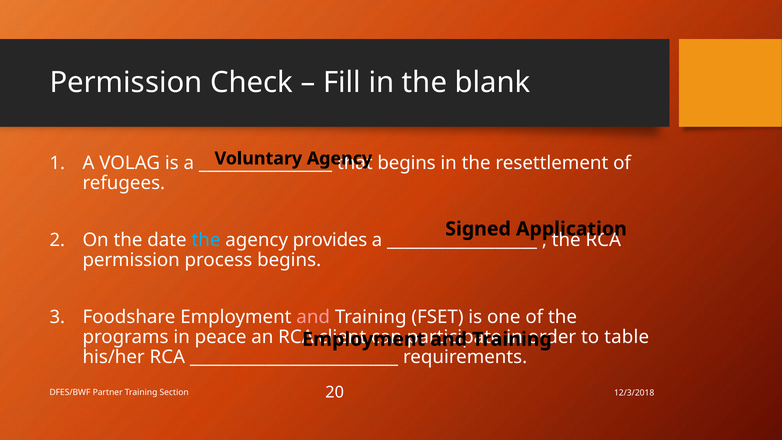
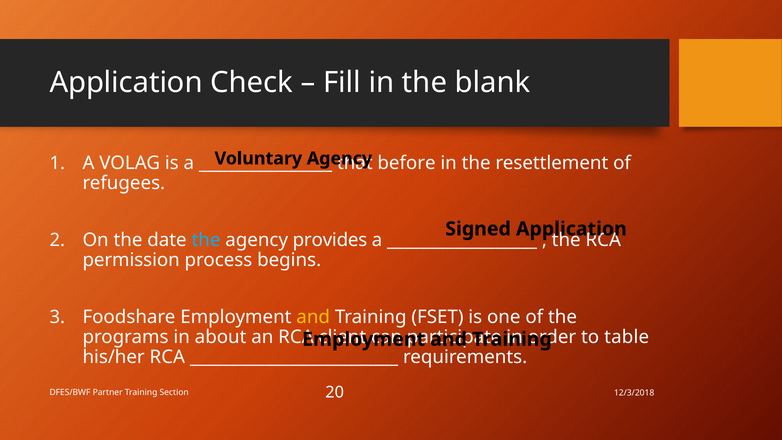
Permission: Permission -> Application (126, 83)
begins: begins -> before (407, 163)
and colour: pink -> yellow (313, 317)
peace: peace -> about (221, 337)
